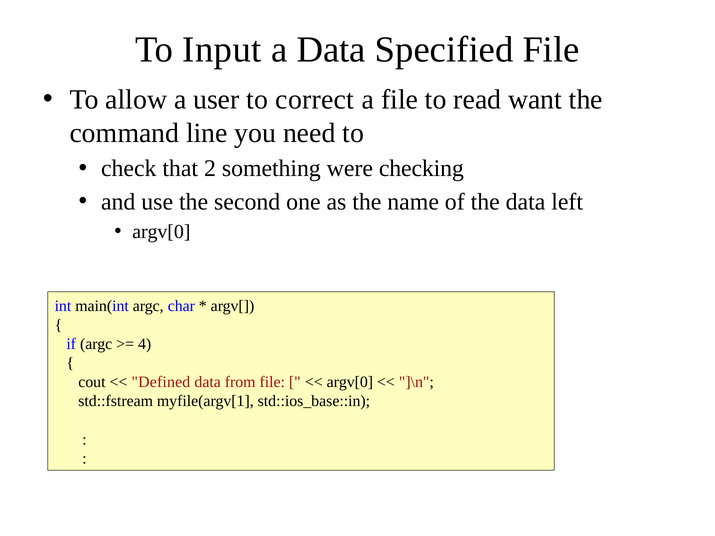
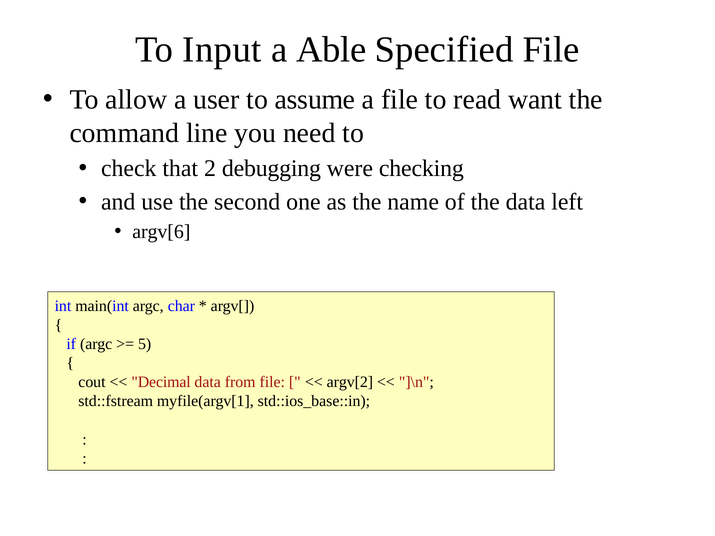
a Data: Data -> Able (331, 50)
correct: correct -> assume (315, 100)
something: something -> debugging (271, 169)
argv[0: argv[0 -> argv[6 (161, 232)
4: 4 -> 5 (145, 344)
Defined: Defined -> Decimal (161, 382)
argv[0: argv[0 -> argv[2 (350, 382)
